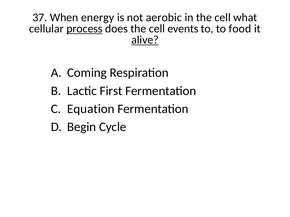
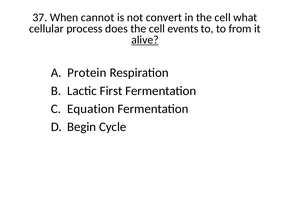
energy: energy -> cannot (98, 18)
aerobic: aerobic -> convert (164, 18)
process underline: present -> none (84, 29)
food: food -> from (240, 29)
Coming: Coming -> Protein (87, 73)
